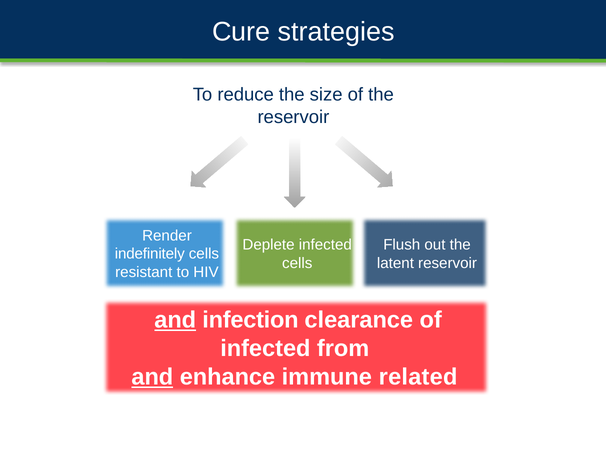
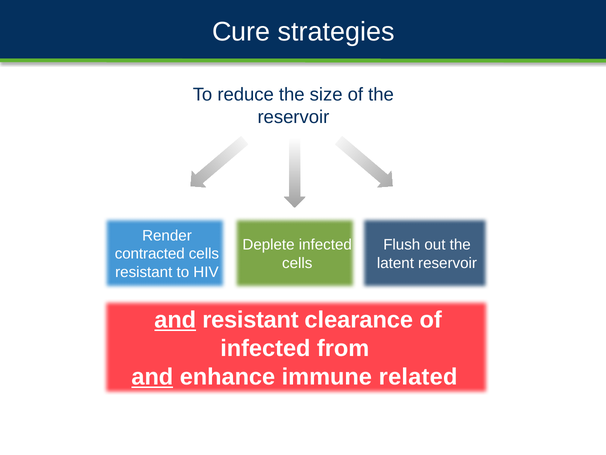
indefinitely: indefinitely -> contracted (150, 254)
and infection: infection -> resistant (250, 320)
